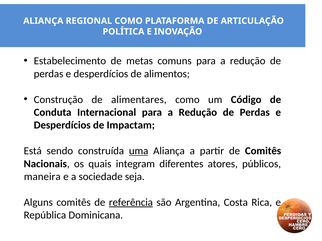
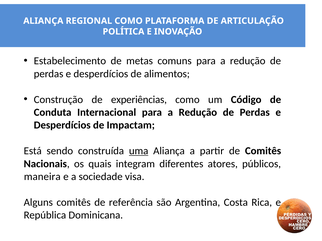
alimentares: alimentares -> experiências (139, 100)
seja: seja -> visa (135, 177)
referência underline: present -> none (131, 203)
